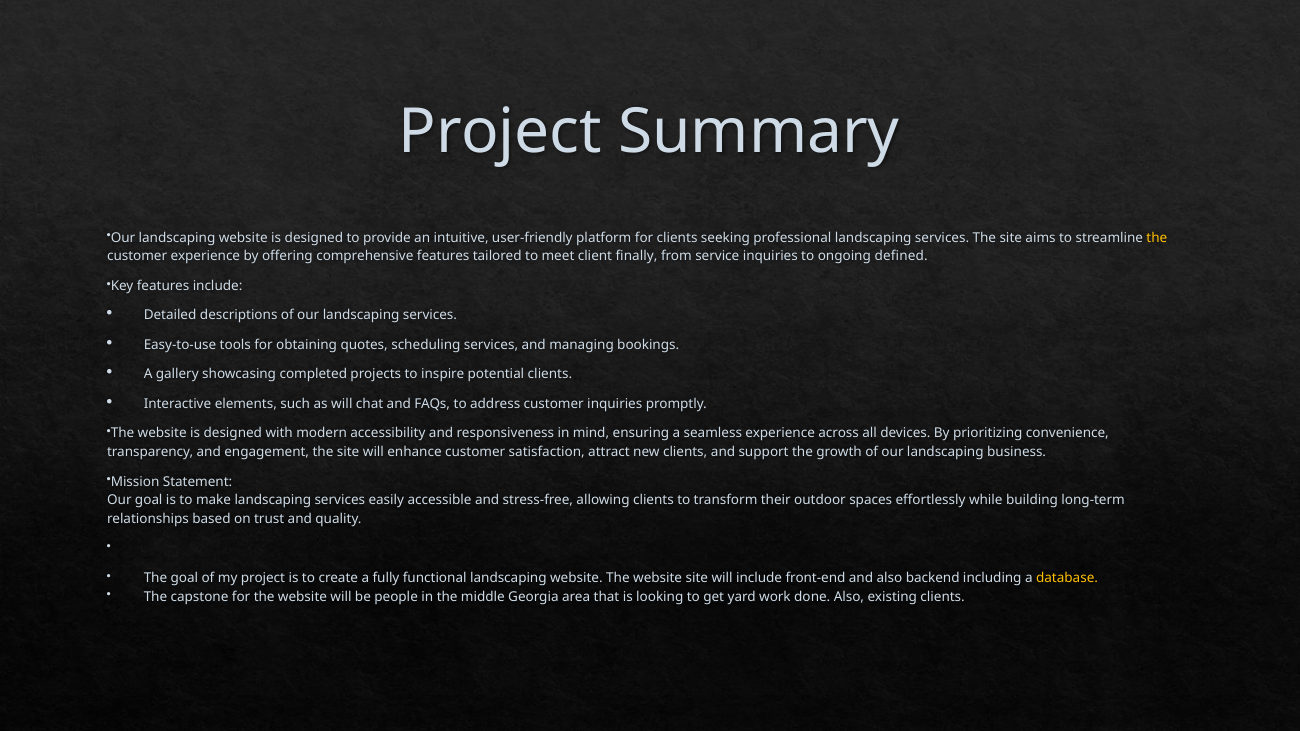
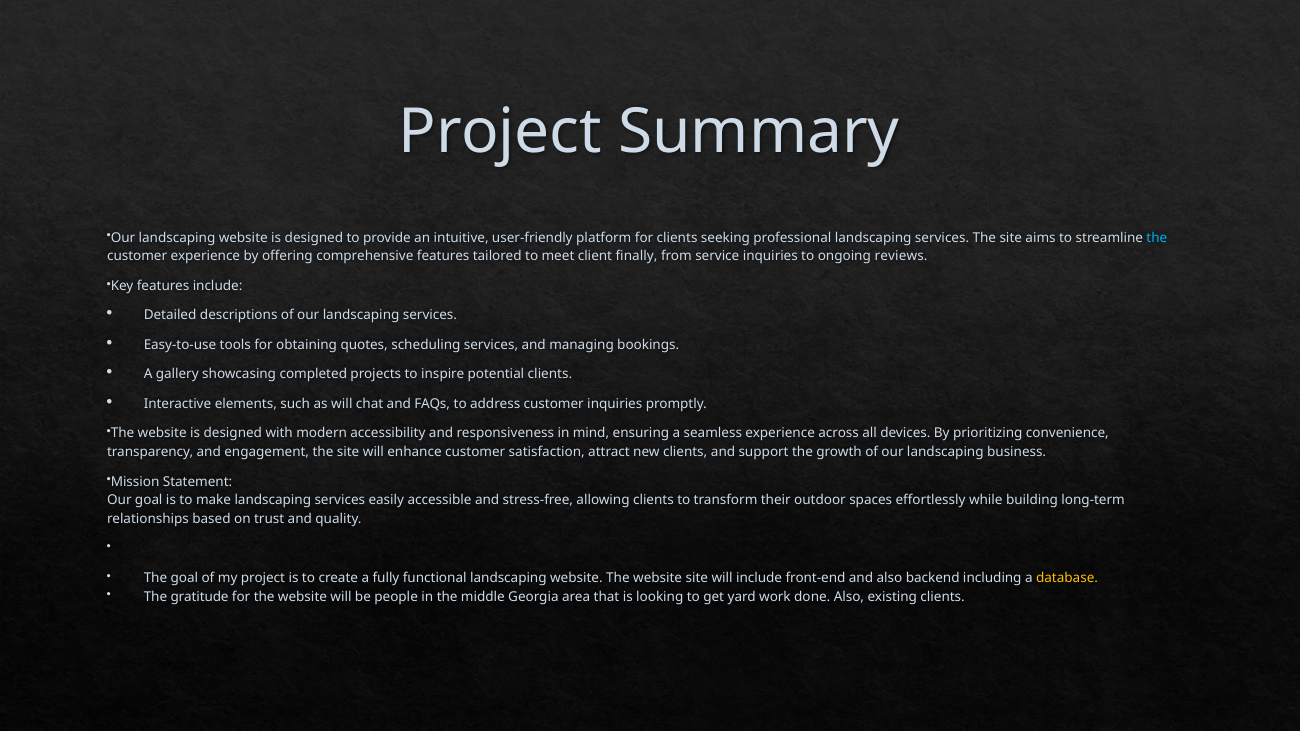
the colour: yellow -> light blue (1157, 238)
defined: defined -> reviews (901, 256)
capstone: capstone -> gratitude (200, 597)
